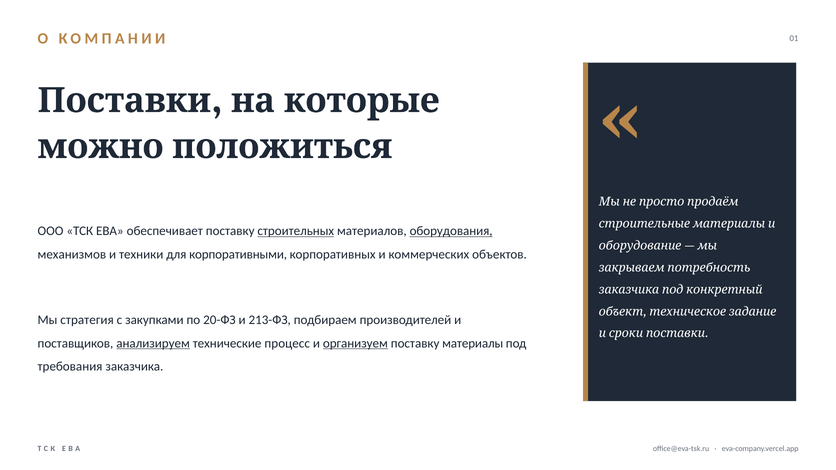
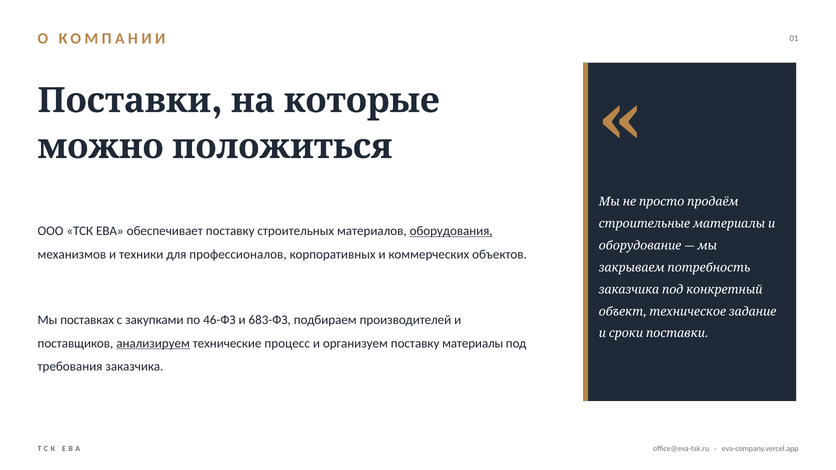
строительных underline: present -> none (296, 231)
корпоративными: корпоративными -> профессионалов (238, 255)
стратегия: стратегия -> поставках (87, 320)
20-ФЗ: 20-ФЗ -> 46-ФЗ (219, 320)
213-ФЗ: 213-ФЗ -> 683-ФЗ (270, 320)
организуем underline: present -> none (355, 343)
